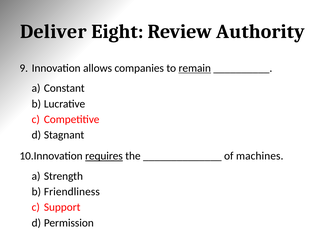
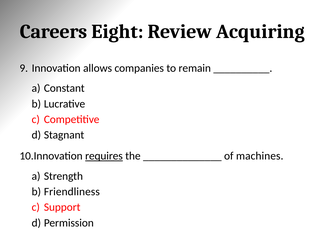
Deliver: Deliver -> Careers (54, 31)
Authority: Authority -> Acquiring (260, 31)
remain underline: present -> none (195, 68)
